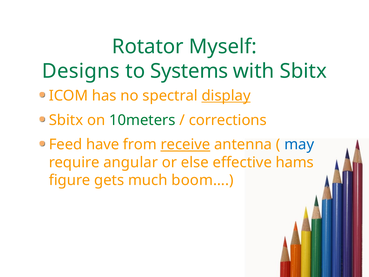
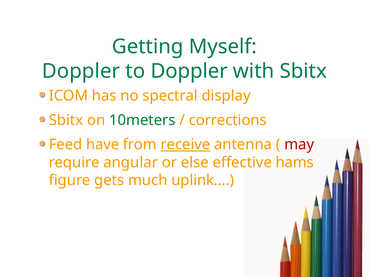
Rotator: Rotator -> Getting (148, 46)
Designs: Designs -> Doppler (81, 71)
to Systems: Systems -> Doppler (189, 71)
display underline: present -> none (226, 96)
may colour: blue -> red (299, 144)
boom…: boom… -> uplink… (203, 180)
